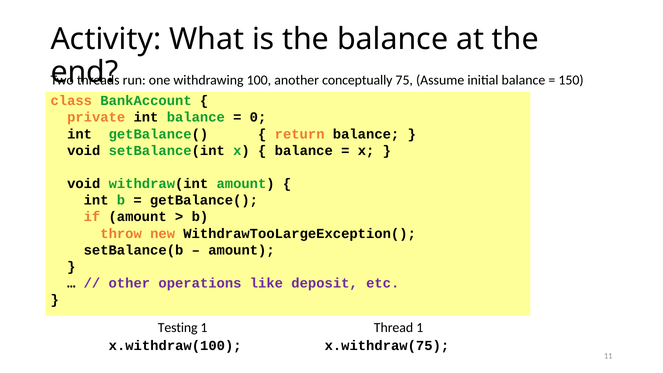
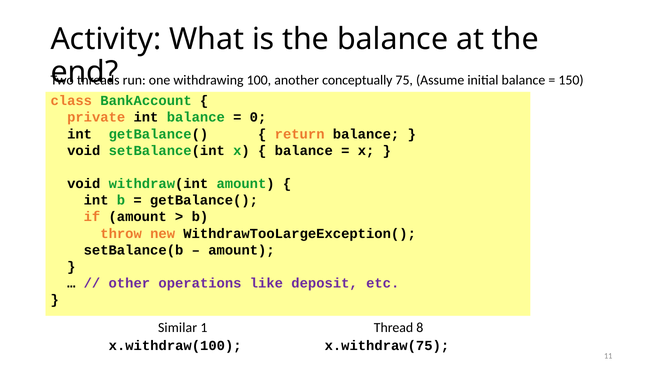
Testing: Testing -> Similar (178, 327)
Thread 1: 1 -> 8 (420, 327)
